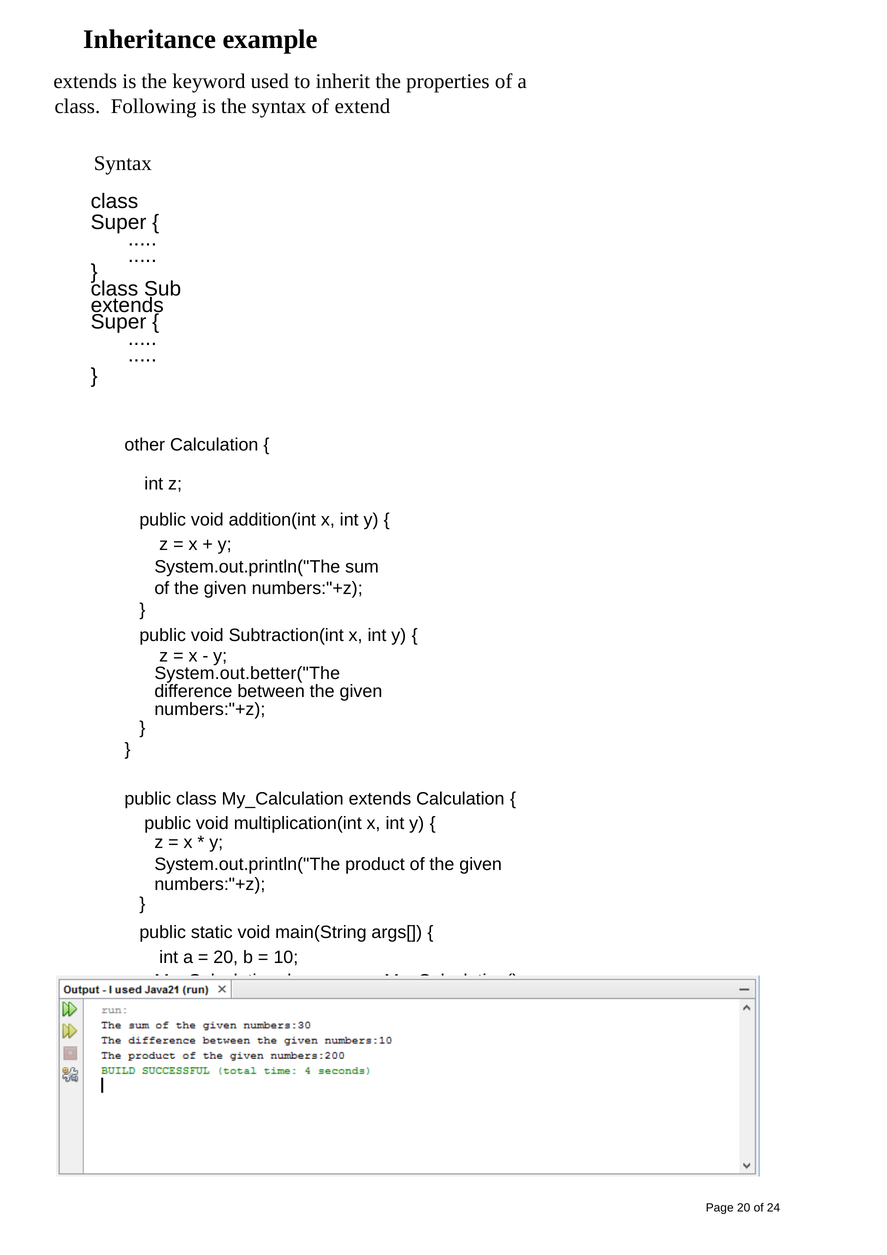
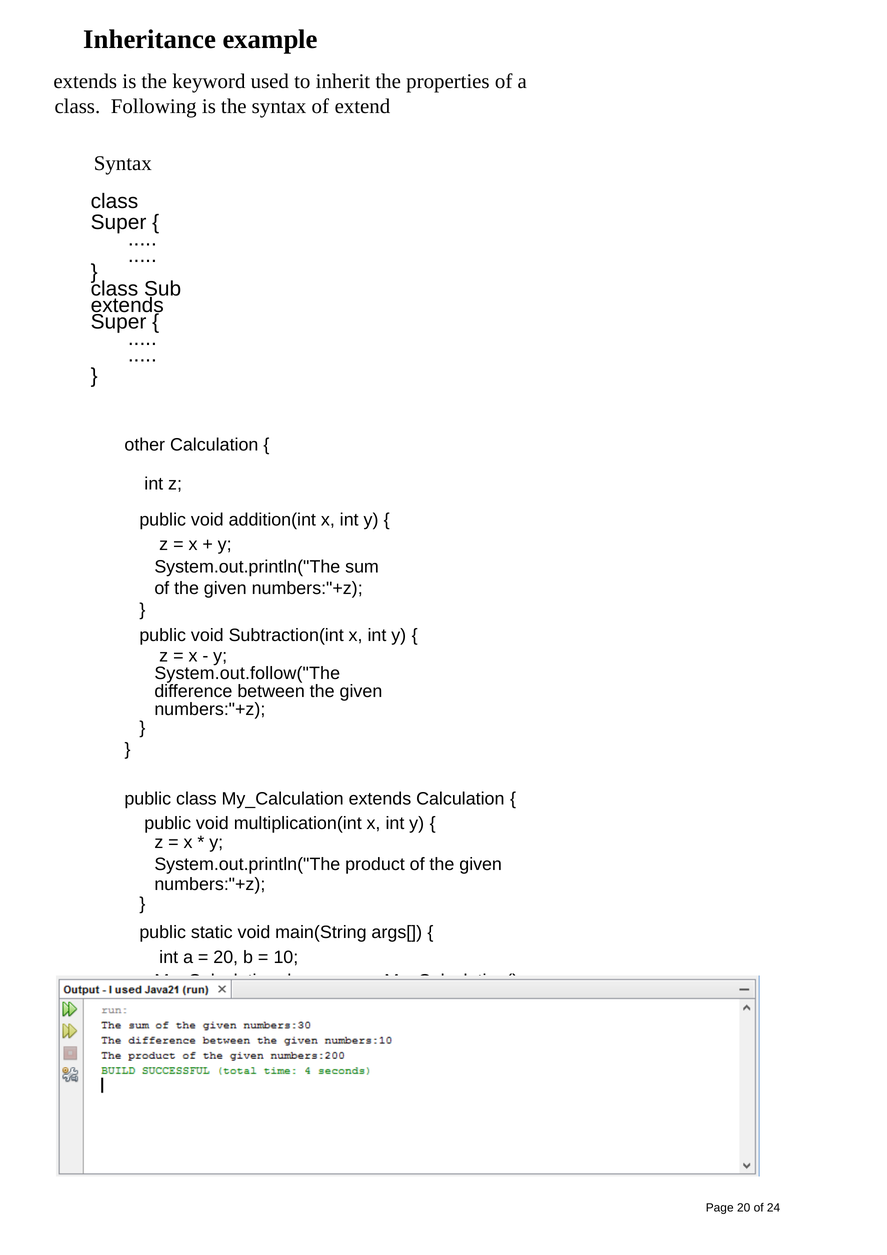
System.out.better("The: System.out.better("The -> System.out.follow("The (247, 674)
